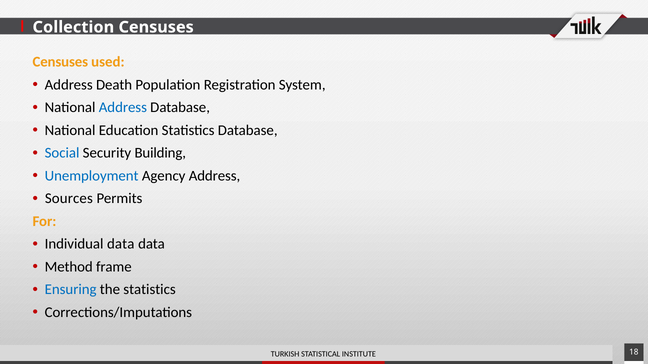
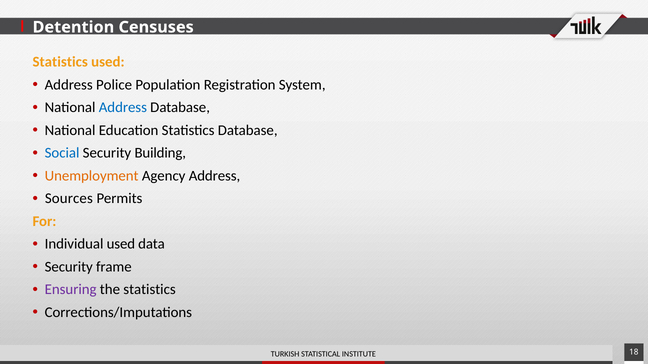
Collection: Collection -> Detention (73, 27)
Censuses: Censuses -> Statistics (60, 62)
Death: Death -> Police (114, 85)
Unemployment colour: blue -> orange (92, 176)
Individual data: data -> used (121, 244)
Method: Method -> Security (69, 267)
Ensuring colour: blue -> purple (71, 290)
